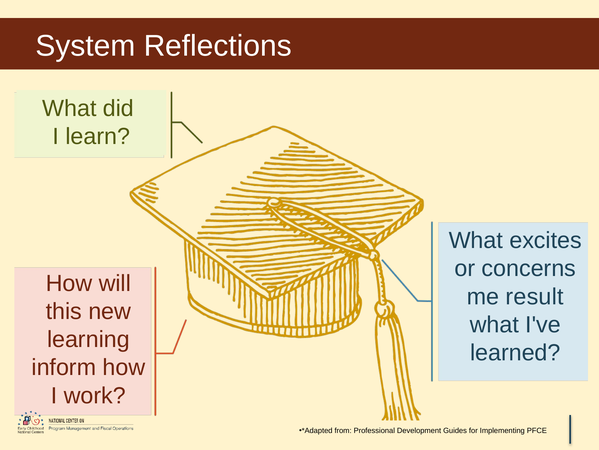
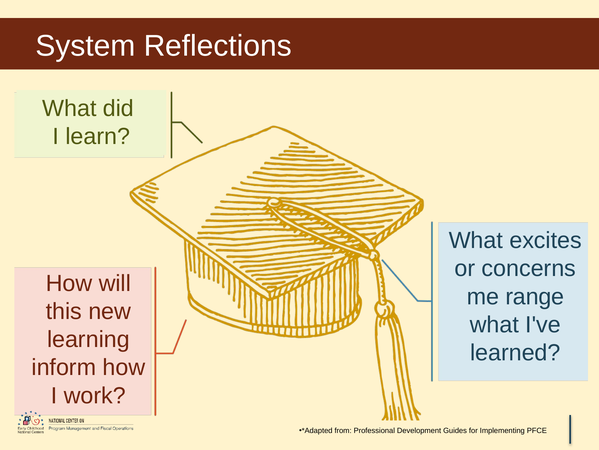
result: result -> range (535, 296)
